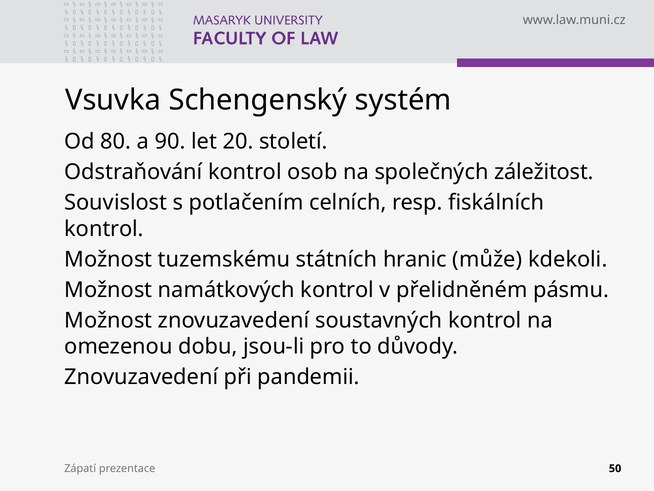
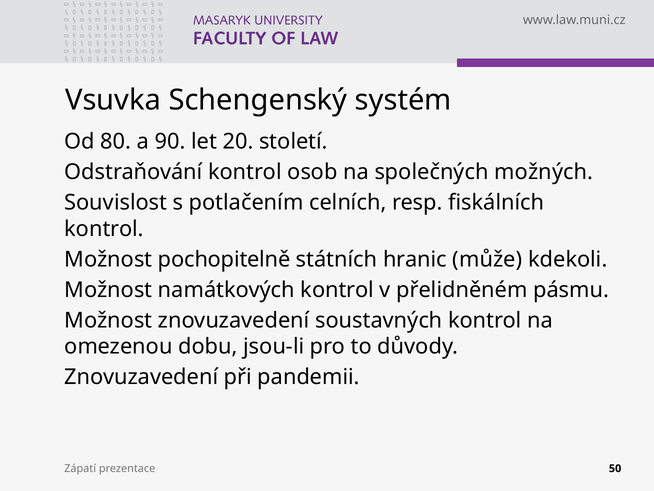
záležitost: záležitost -> možných (544, 172)
tuzemskému: tuzemskému -> pochopitelně (224, 259)
